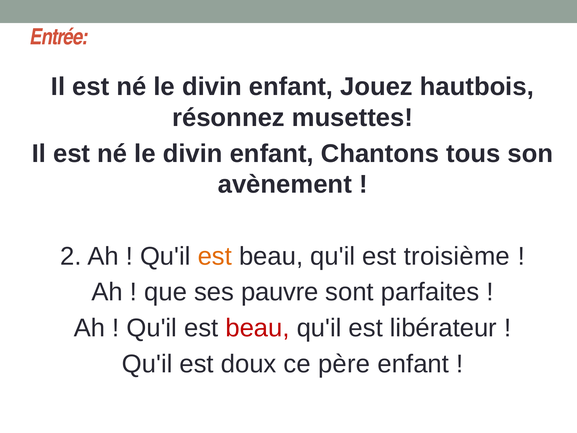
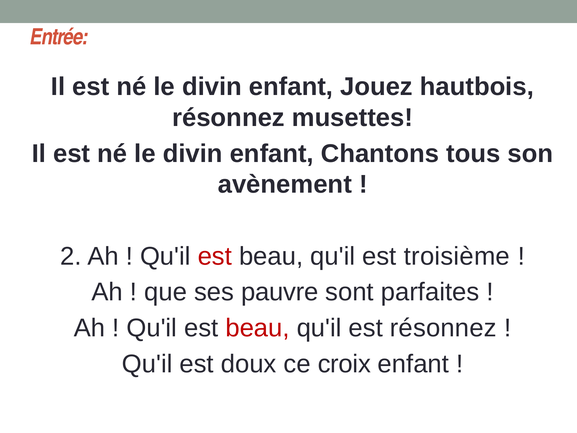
est colour: orange -> red (215, 256)
est libérateur: libérateur -> résonnez (443, 328)
père: père -> croix (344, 364)
